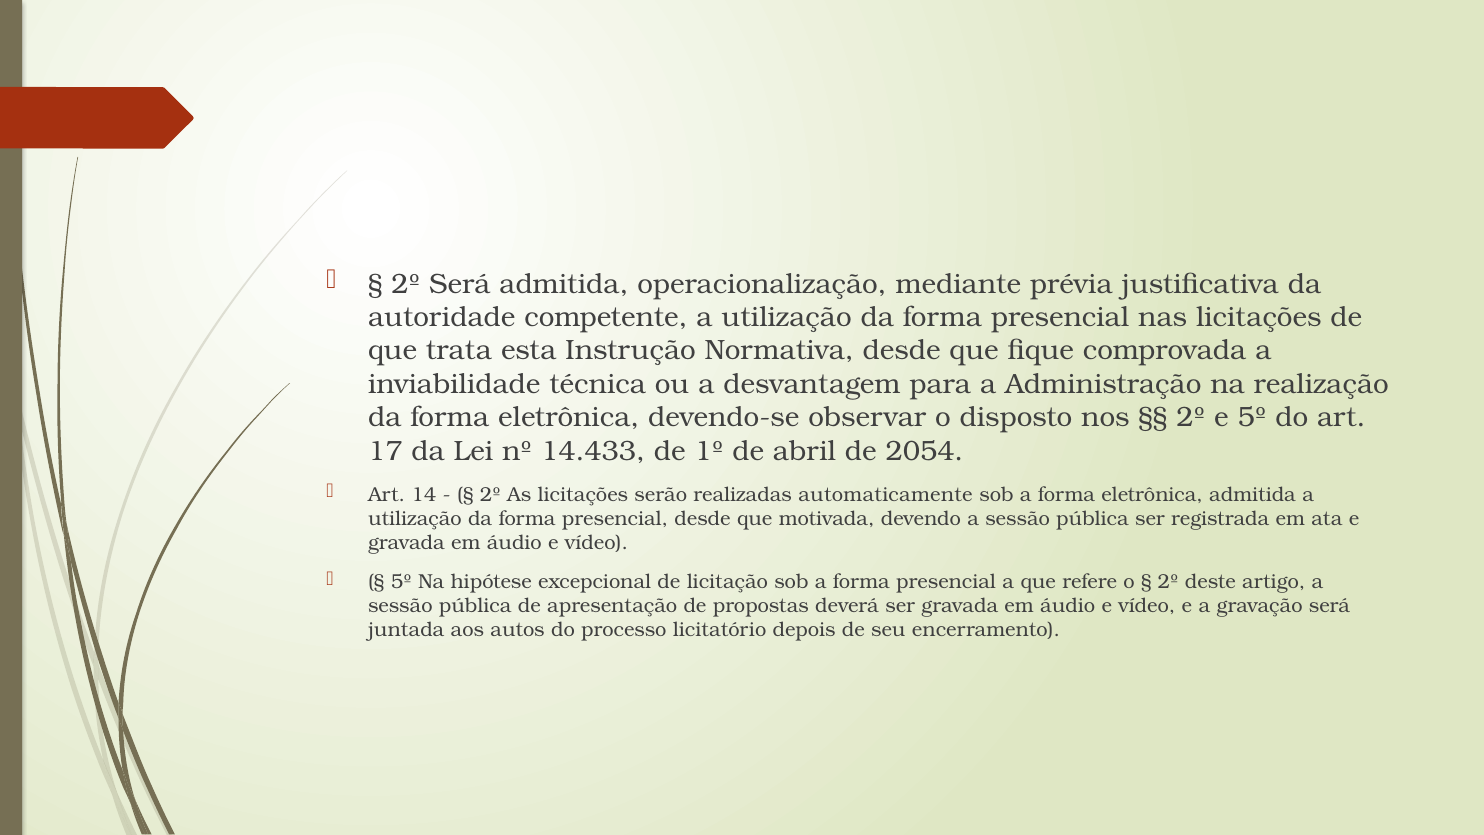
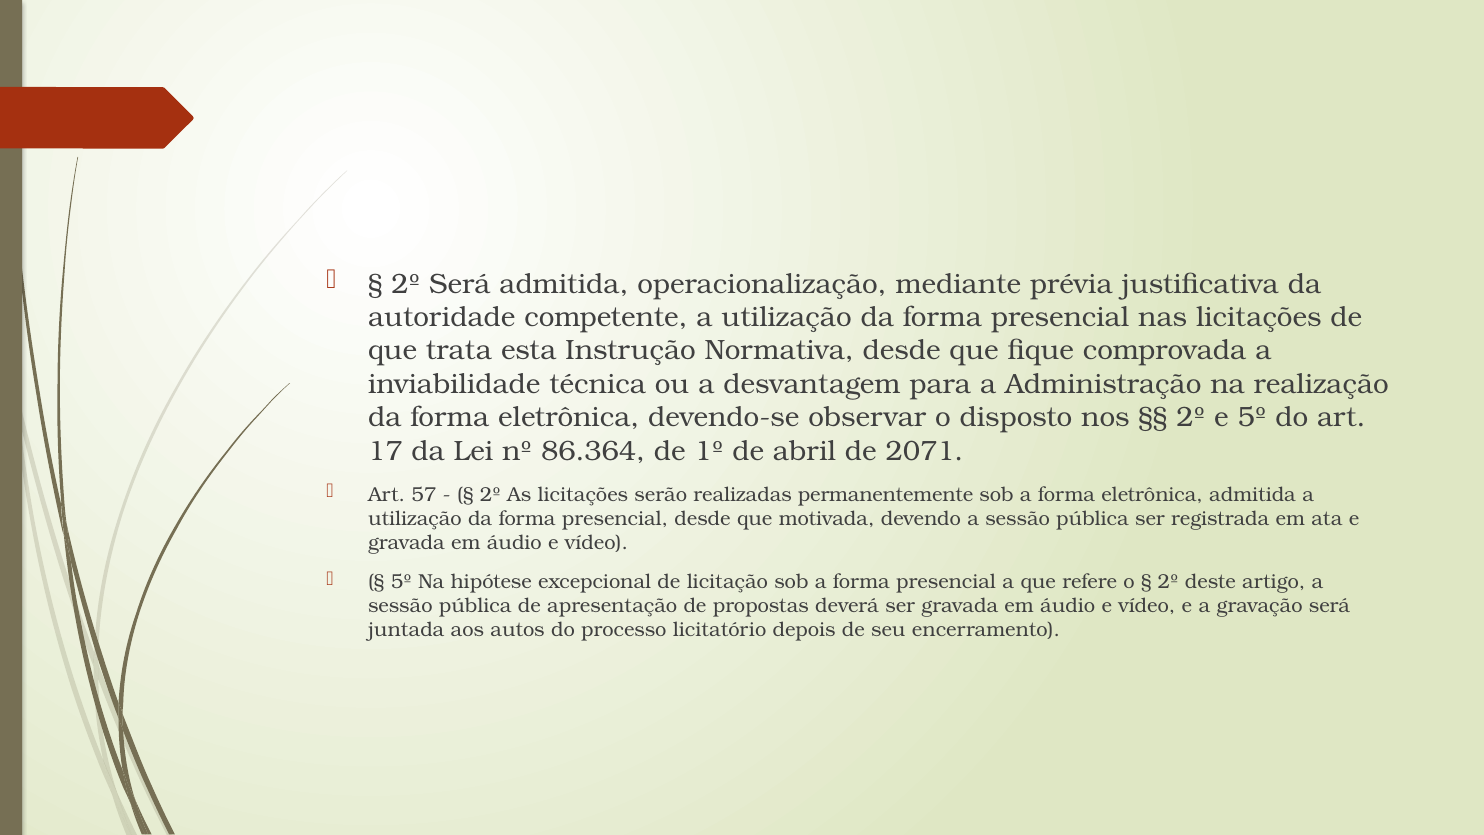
14.433: 14.433 -> 86.364 (593, 451)
2054: 2054 -> 2071 (924, 451)
14: 14 -> 57 (424, 494)
automaticamente: automaticamente -> permanentemente (886, 494)
